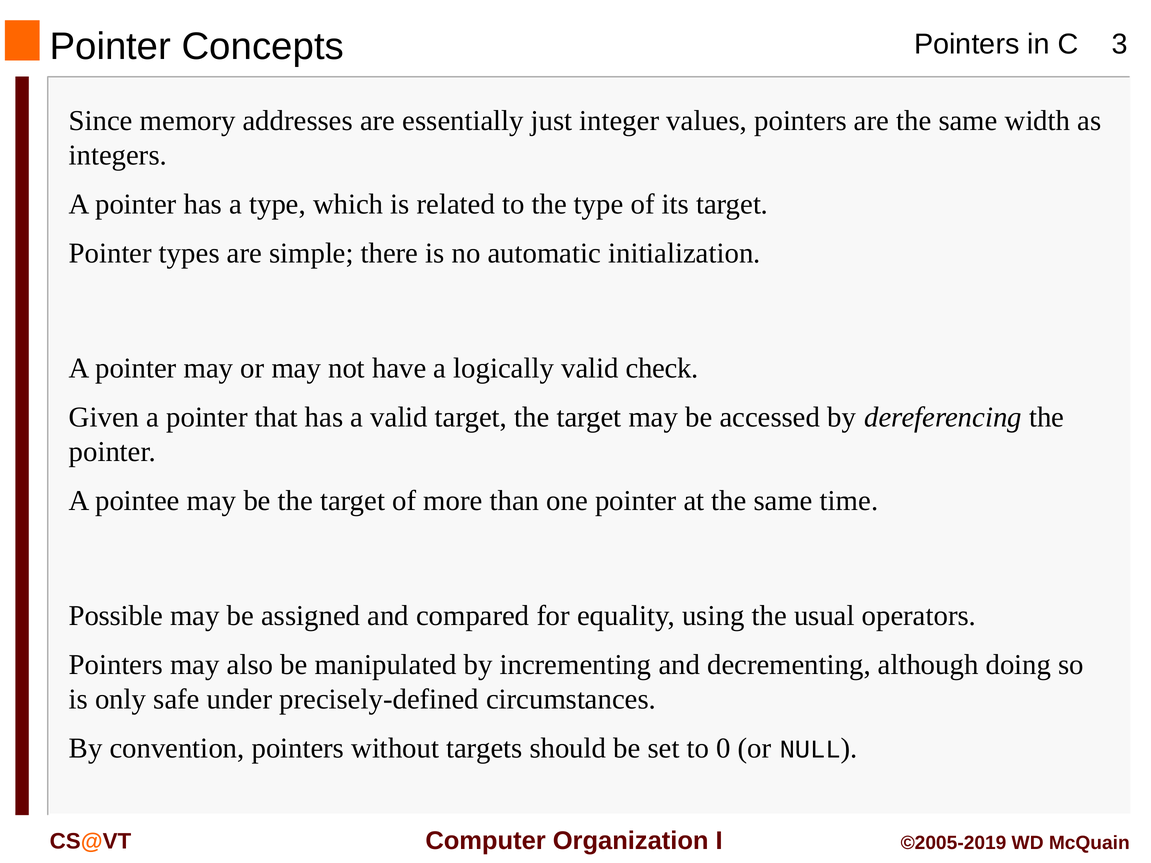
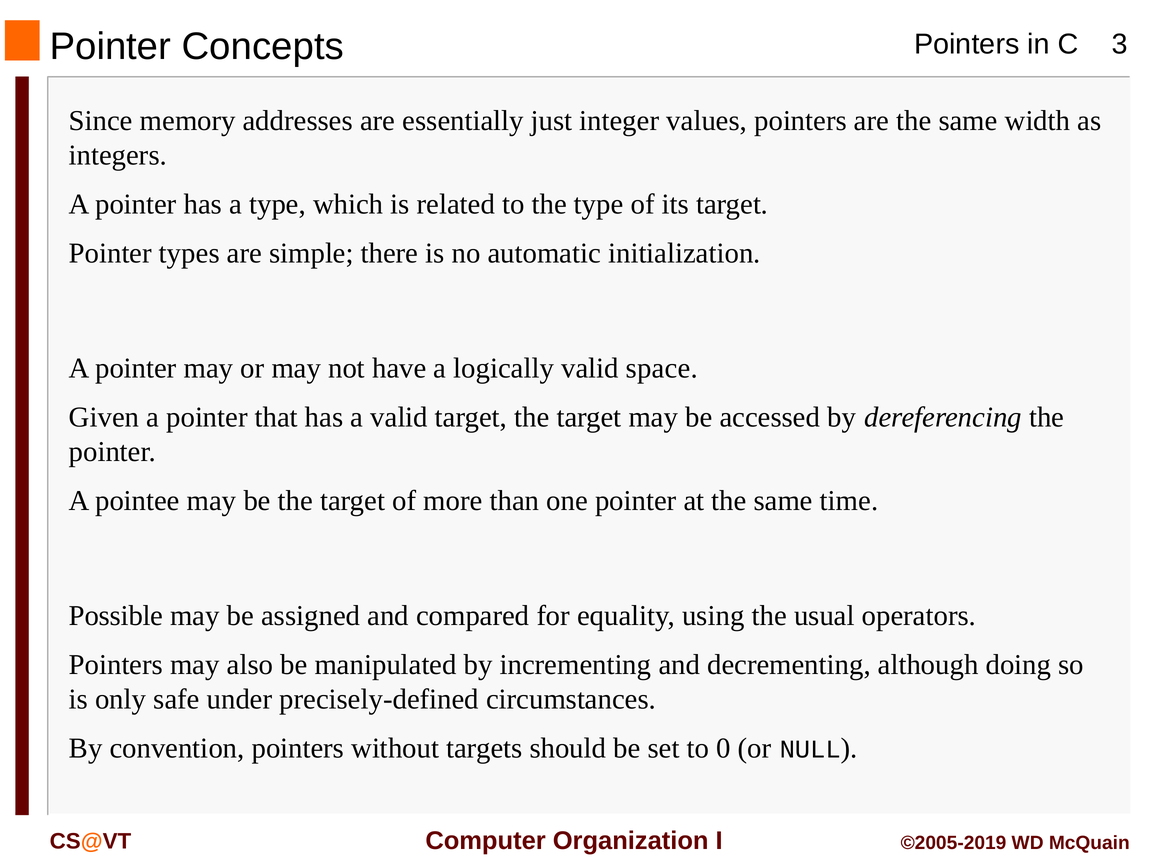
check: check -> space (662, 368)
